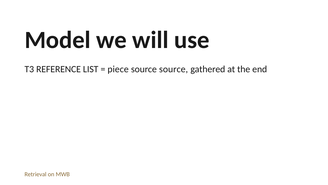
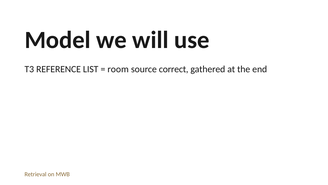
piece: piece -> room (118, 69)
source source: source -> correct (174, 69)
